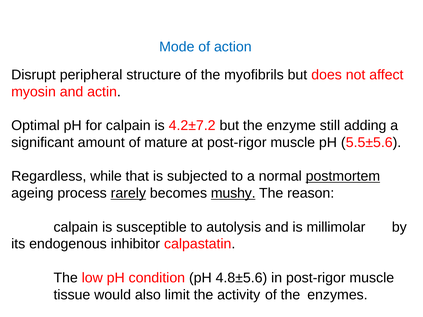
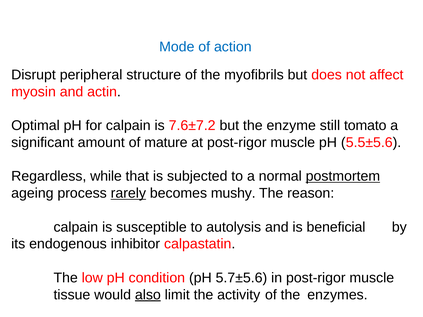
4.2±7.2: 4.2±7.2 -> 7.6±7.2 (192, 126)
adding: adding -> tomato (365, 126)
mushy underline: present -> none (233, 193)
millimolar: millimolar -> beneficial (336, 227)
4.8±5.6: 4.8±5.6 -> 5.7±5.6 (241, 278)
also underline: none -> present (148, 295)
